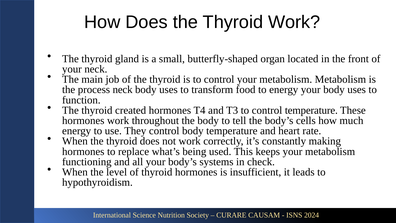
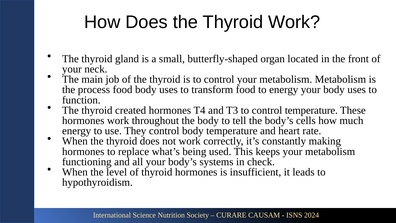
process neck: neck -> food (123, 90)
